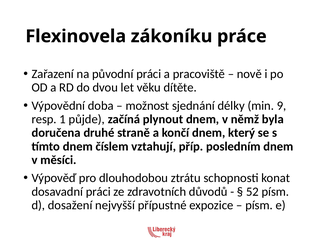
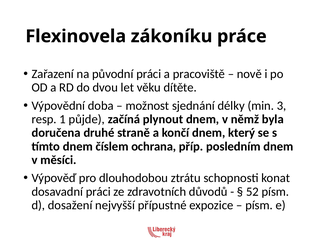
9: 9 -> 3 (282, 105)
vztahují: vztahují -> ochrana (154, 146)
